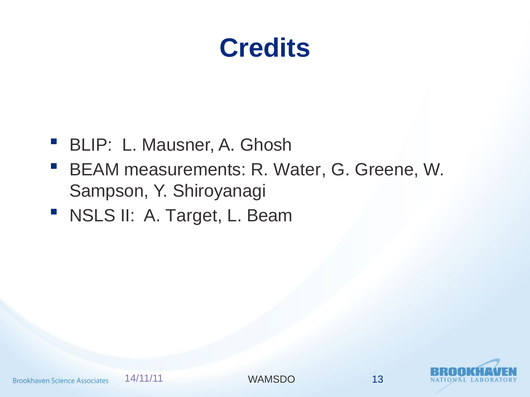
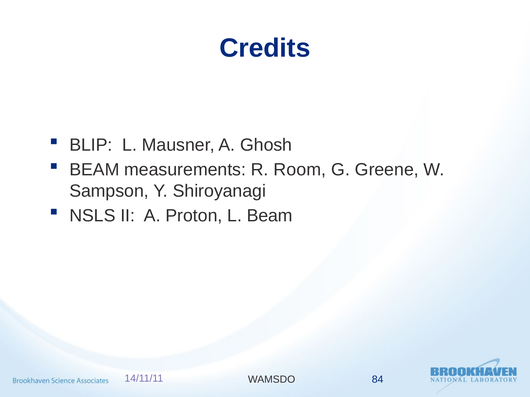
Water: Water -> Room (300, 170)
Target: Target -> Proton (194, 216)
13: 13 -> 84 (378, 380)
